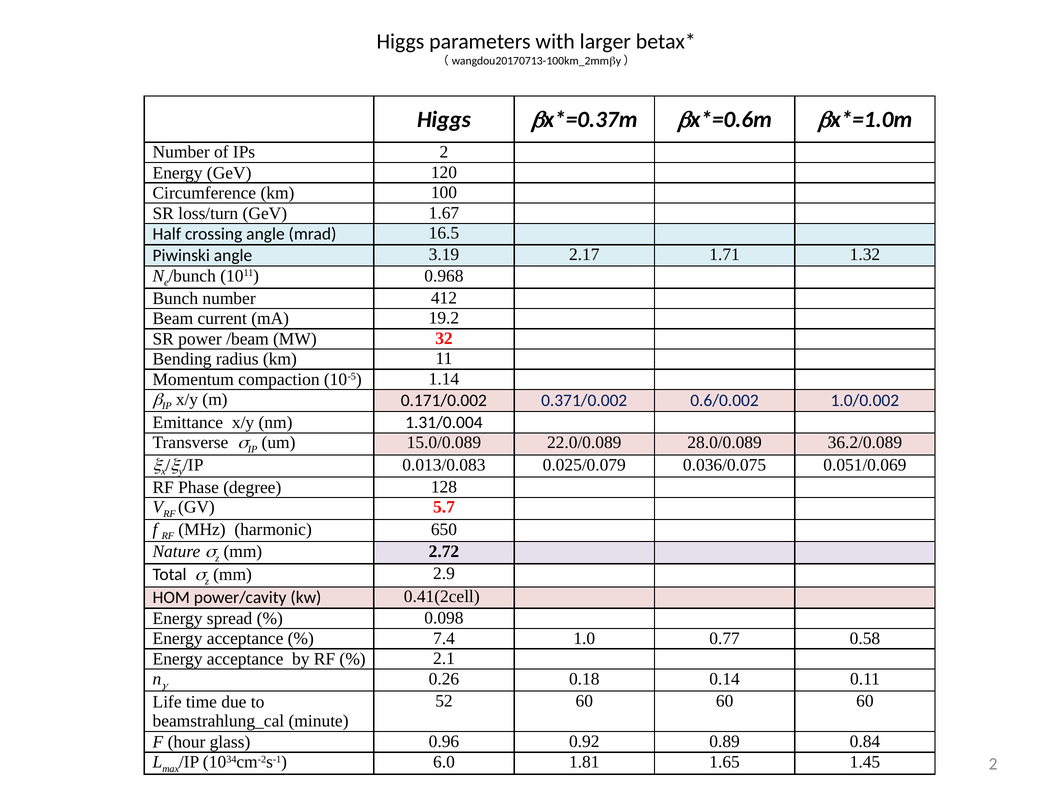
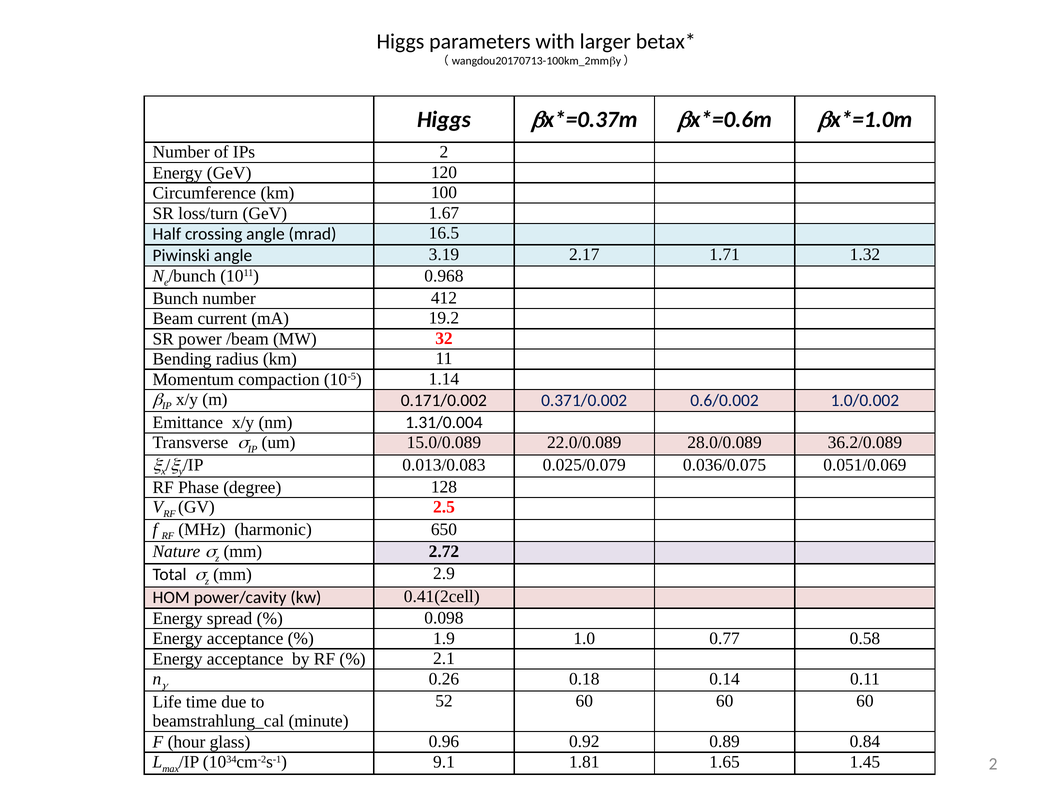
5.7: 5.7 -> 2.5 (444, 507)
7.4: 7.4 -> 1.9 (444, 638)
6.0: 6.0 -> 9.1 (444, 762)
